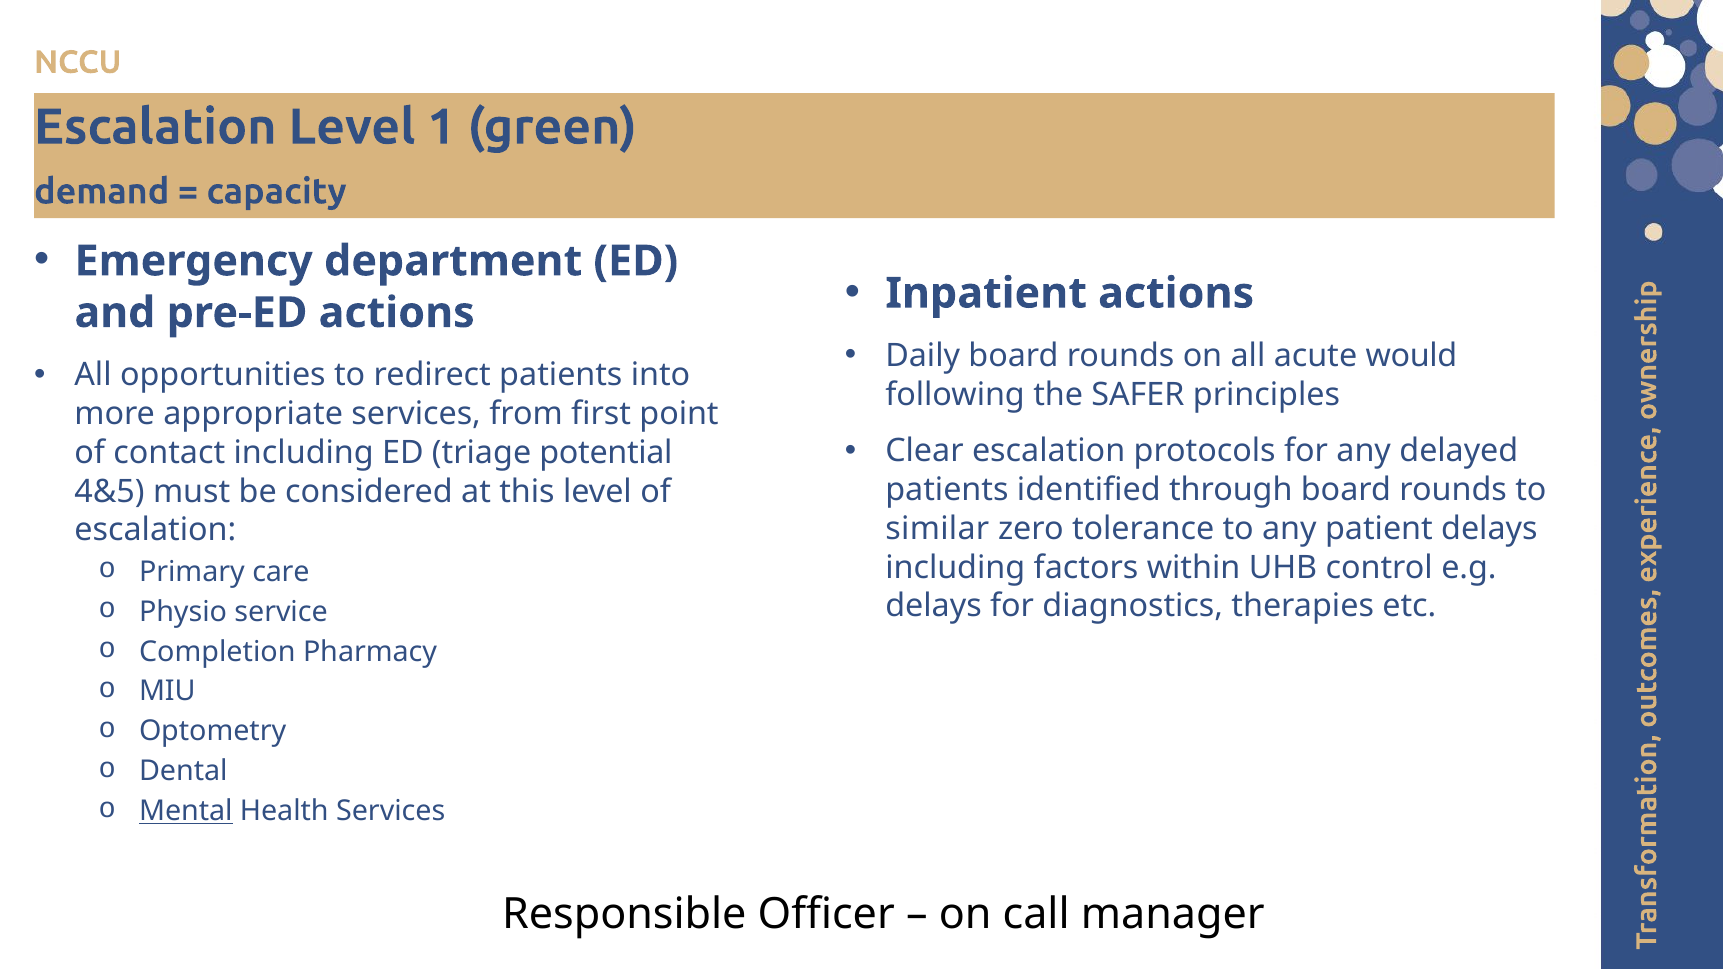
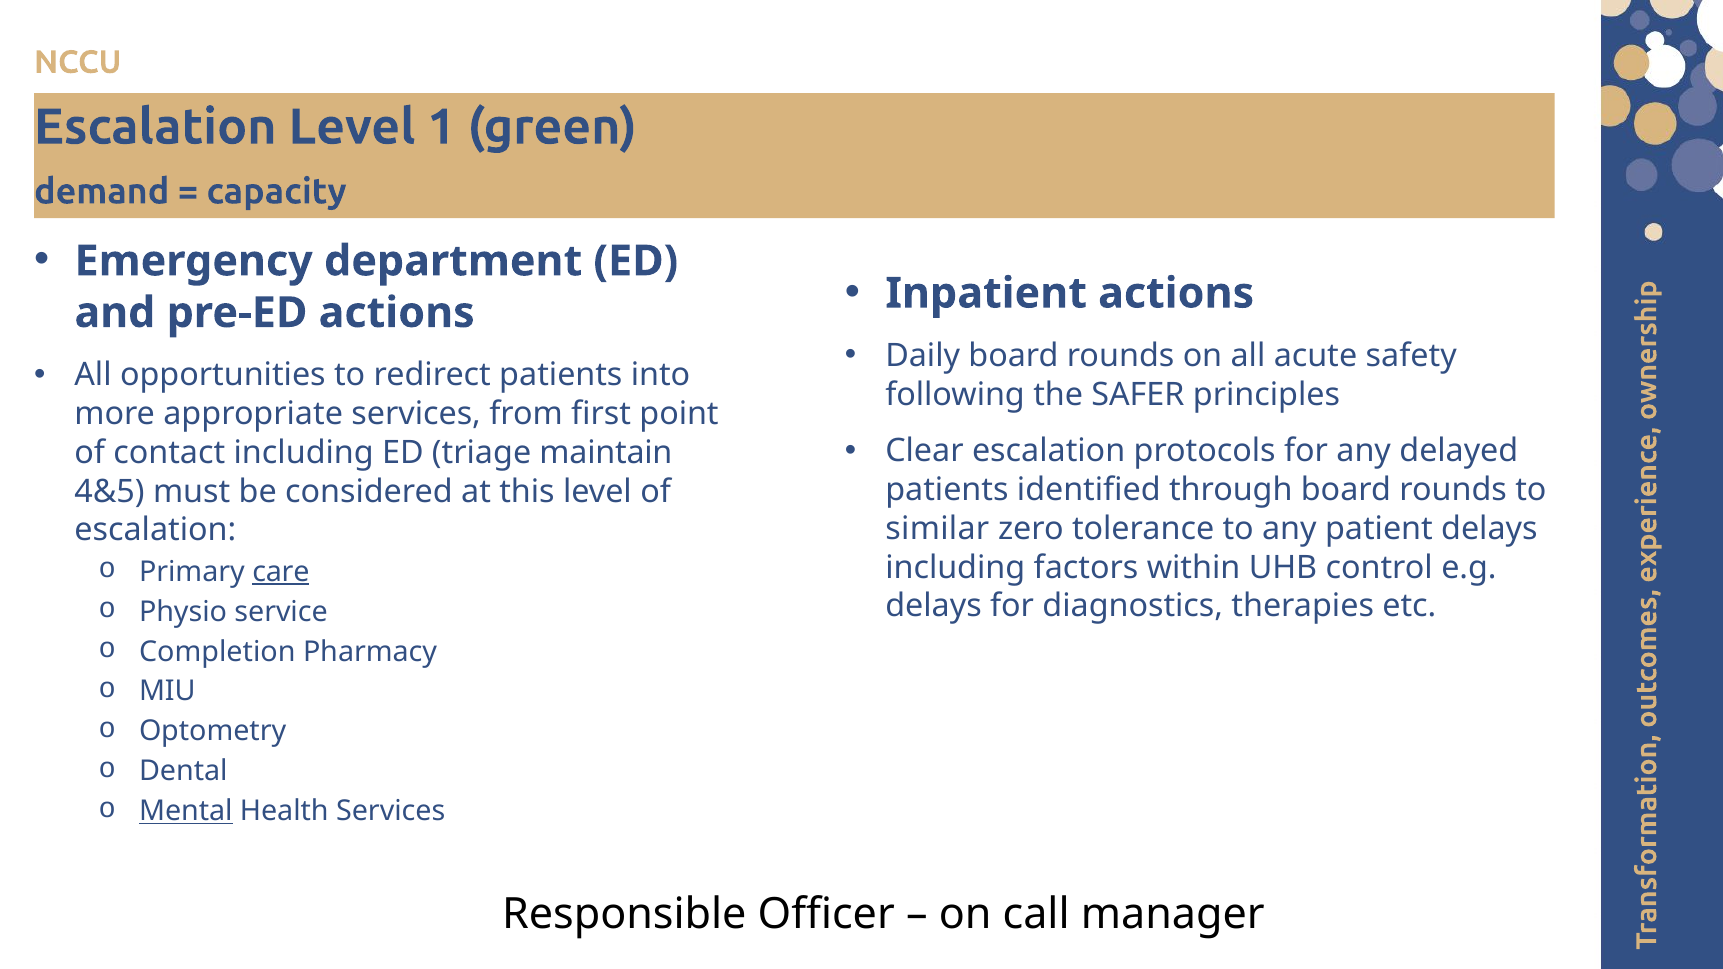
would: would -> safety (1411, 356)
potential: potential -> maintain (606, 453)
care underline: none -> present (281, 572)
